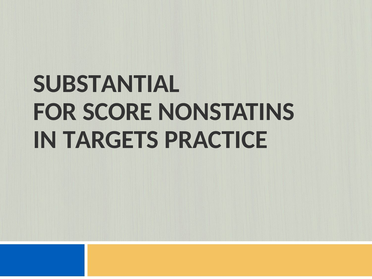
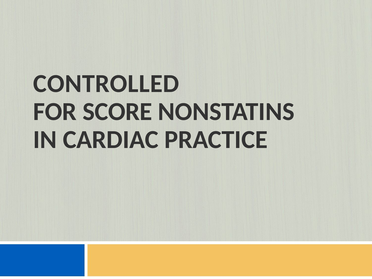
SUBSTANTIAL: SUBSTANTIAL -> CONTROLLED (106, 84)
TARGETS: TARGETS -> CARDIAC (111, 140)
